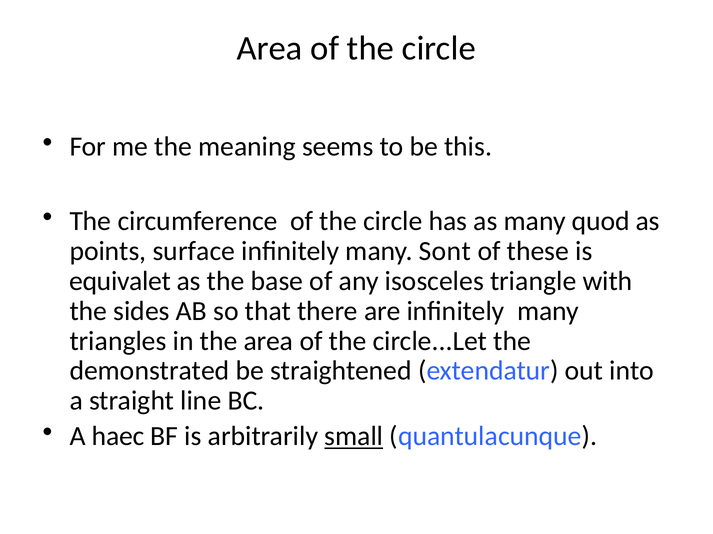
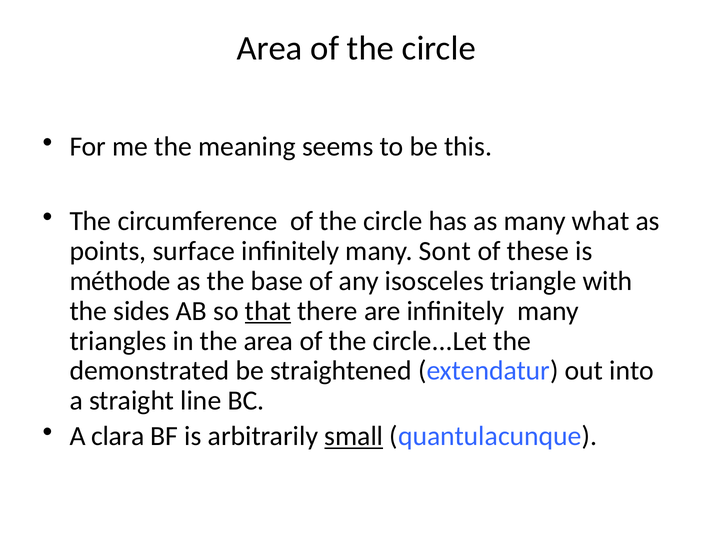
quod: quod -> what (601, 222)
equivalet: equivalet -> méthode (120, 281)
that underline: none -> present (268, 311)
haec: haec -> clara (118, 437)
